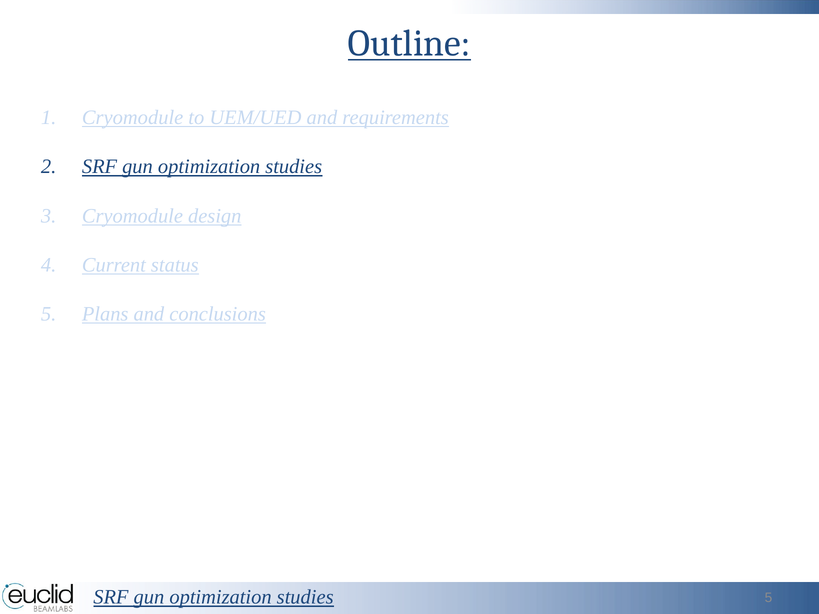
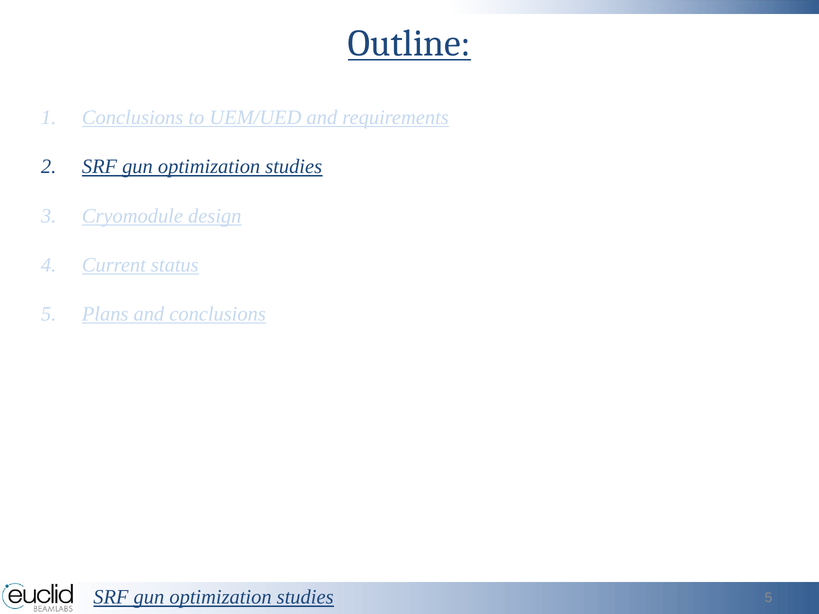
Cryomodule: Cryomodule -> Conclusions (133, 118)
